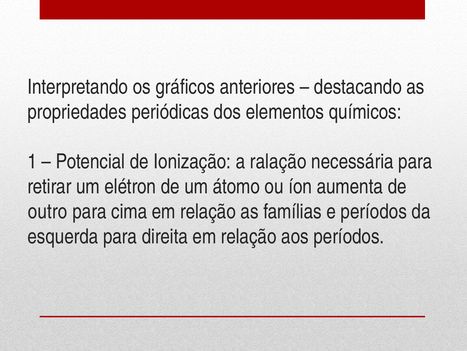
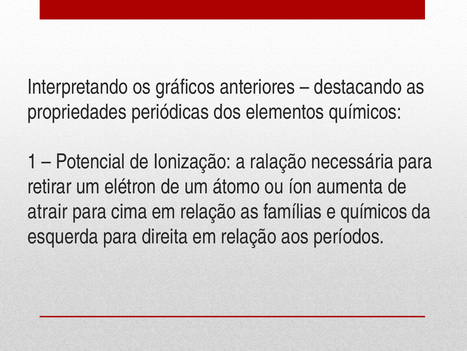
outro: outro -> atrair (48, 211)
e períodos: períodos -> químicos (374, 211)
